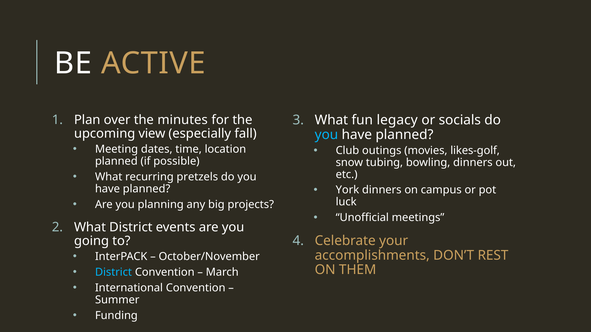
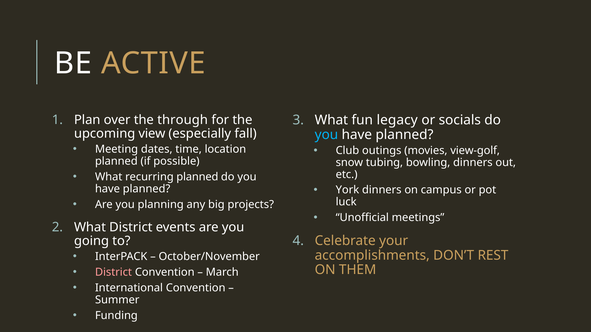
minutes: minutes -> through (183, 120)
likes-golf: likes-golf -> view-golf (475, 151)
recurring pretzels: pretzels -> planned (197, 177)
District colour: light blue -> pink (114, 273)
